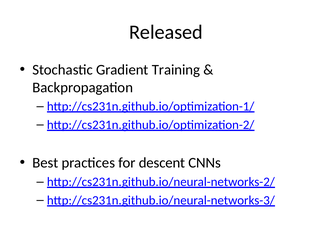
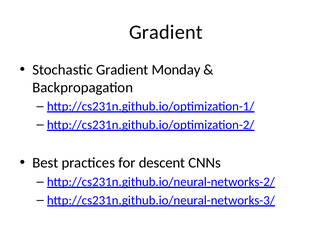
Released: Released -> Gradient (166, 32)
Training: Training -> Monday (176, 70)
